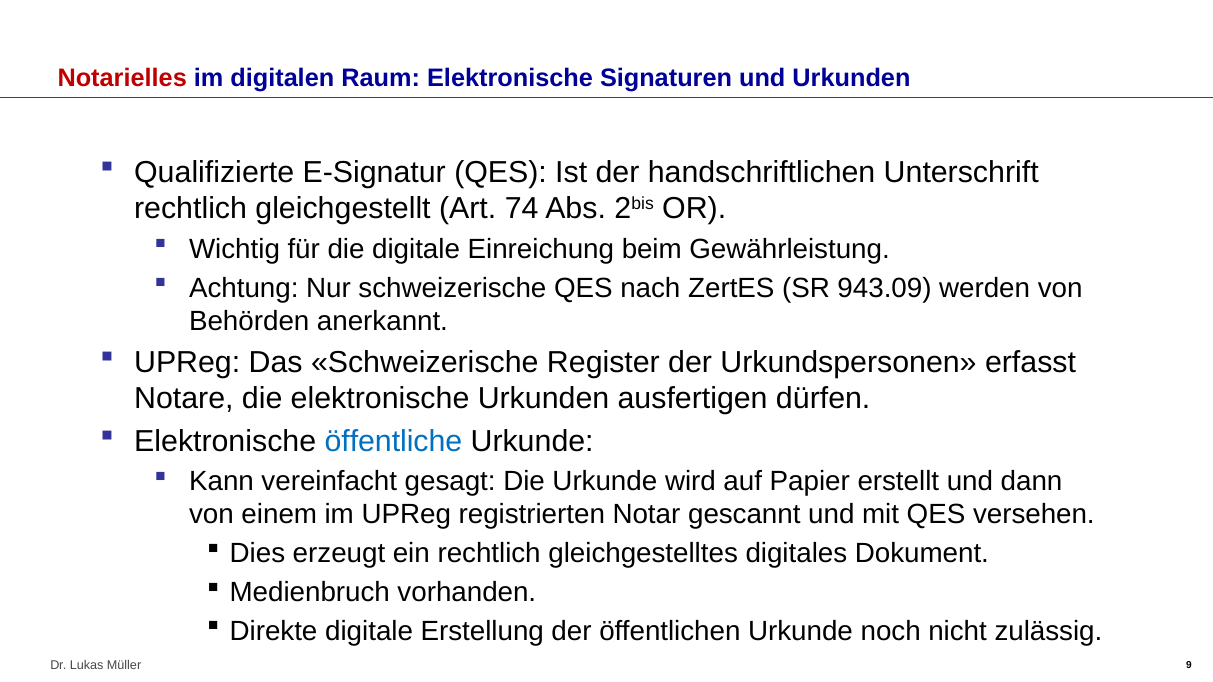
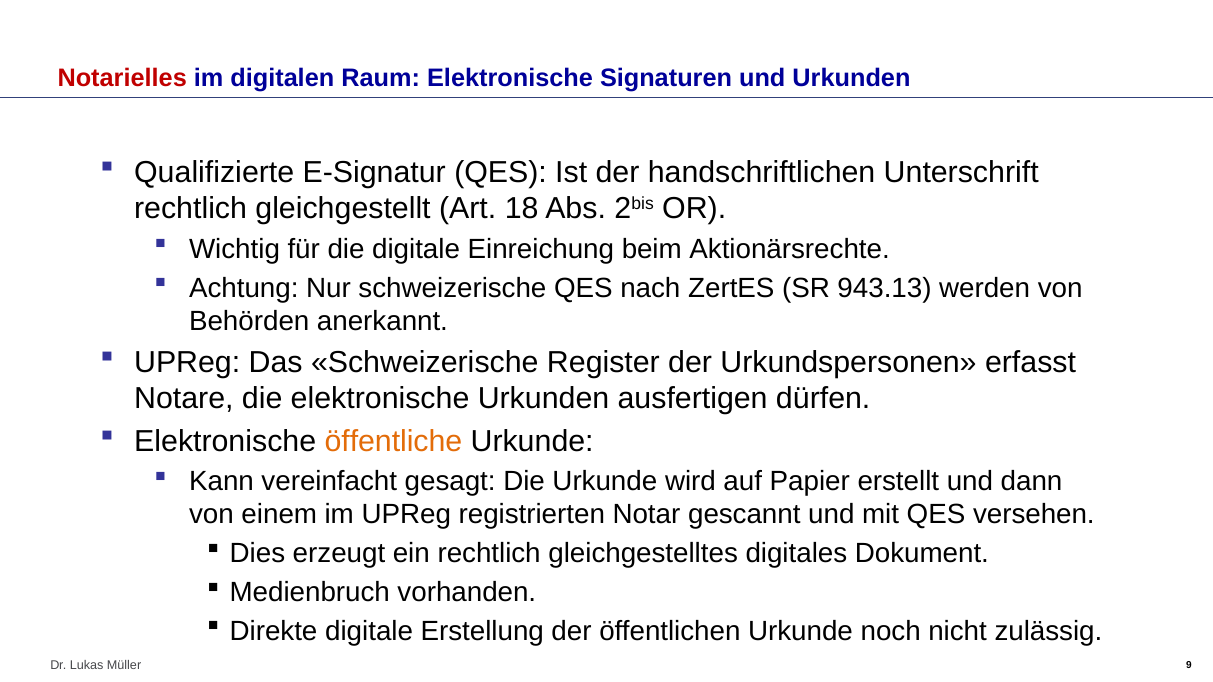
74: 74 -> 18 (522, 209)
Gewährleistung: Gewährleistung -> Aktionärsrechte (790, 249)
943.09: 943.09 -> 943.13 (885, 288)
öffentliche colour: blue -> orange (393, 441)
